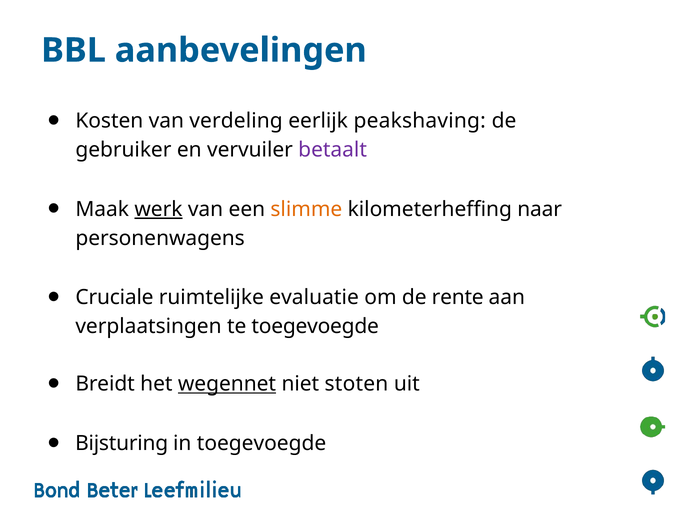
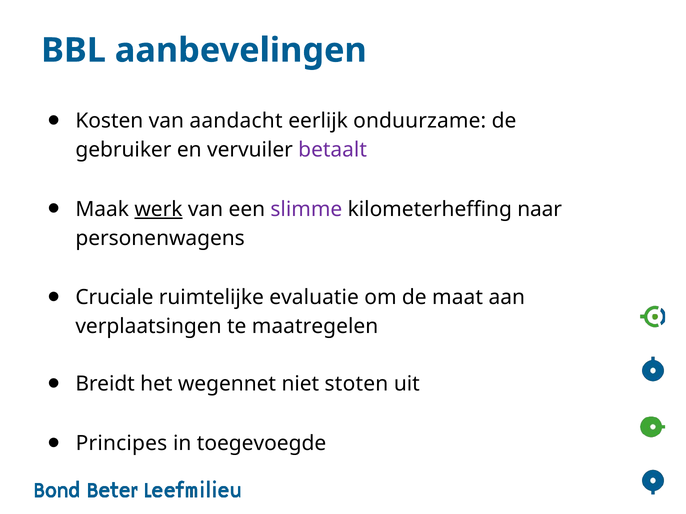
verdeling: verdeling -> aandacht (236, 121)
peakshaving: peakshaving -> onduurzame (420, 121)
slimme colour: orange -> purple (306, 209)
rente: rente -> maat (458, 298)
te toegevoegde: toegevoegde -> maatregelen (315, 327)
wegennet underline: present -> none (227, 384)
Bijsturing: Bijsturing -> Principes (121, 444)
